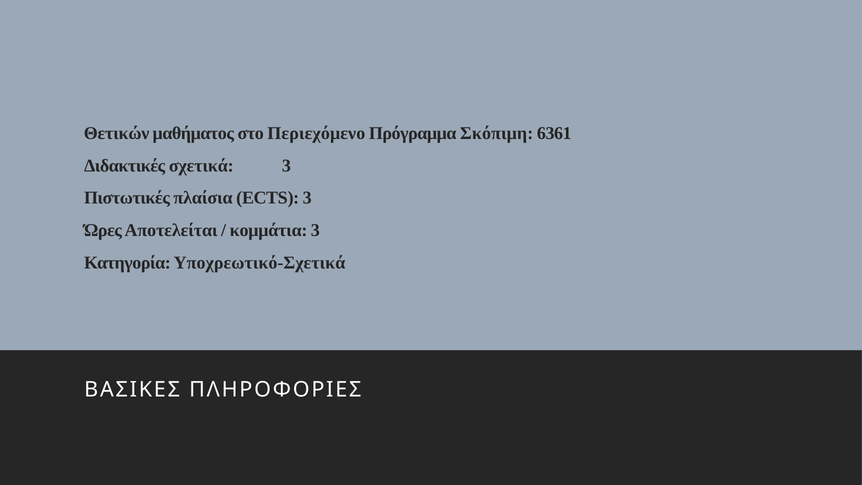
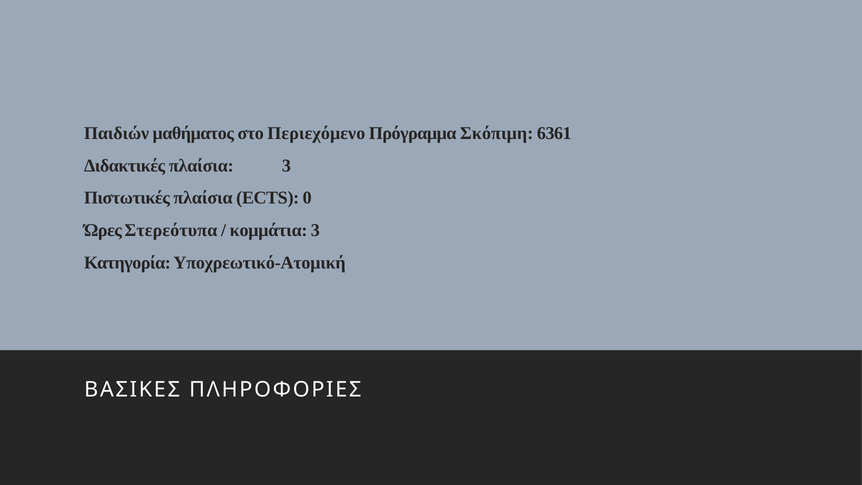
Θετικών: Θετικών -> Παιδιών (117, 133)
Διδακτικές σχετικά: σχετικά -> πλαίσια (201, 166)
ECTS 3: 3 -> 0 (307, 198)
Αποτελείται: Αποτελείται -> Στερεότυπα (171, 230)
Υποχρεωτικό-Σχετικά: Υποχρεωτικό-Σχετικά -> Υποχρεωτικό-Ατομική (260, 263)
